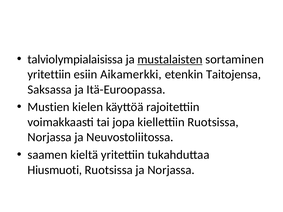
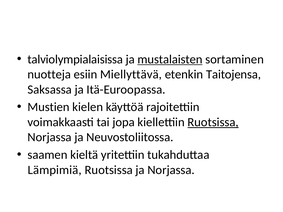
yritettiin: yritettiin -> nuotteja (49, 74)
Aikamerkki: Aikamerkki -> Miellyttävä (131, 74)
Ruotsissa underline: none -> present (213, 122)
Hiusmuoti: Hiusmuoti -> Lämpimiä (55, 170)
